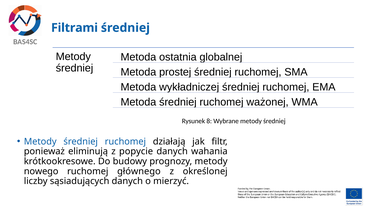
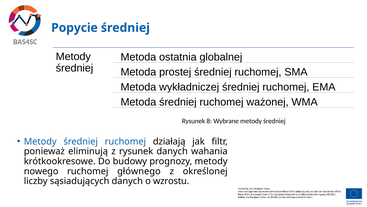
Filtrami: Filtrami -> Popycie (74, 28)
z popycie: popycie -> rysunek (136, 151)
mierzyć: mierzyć -> wzrostu (171, 181)
